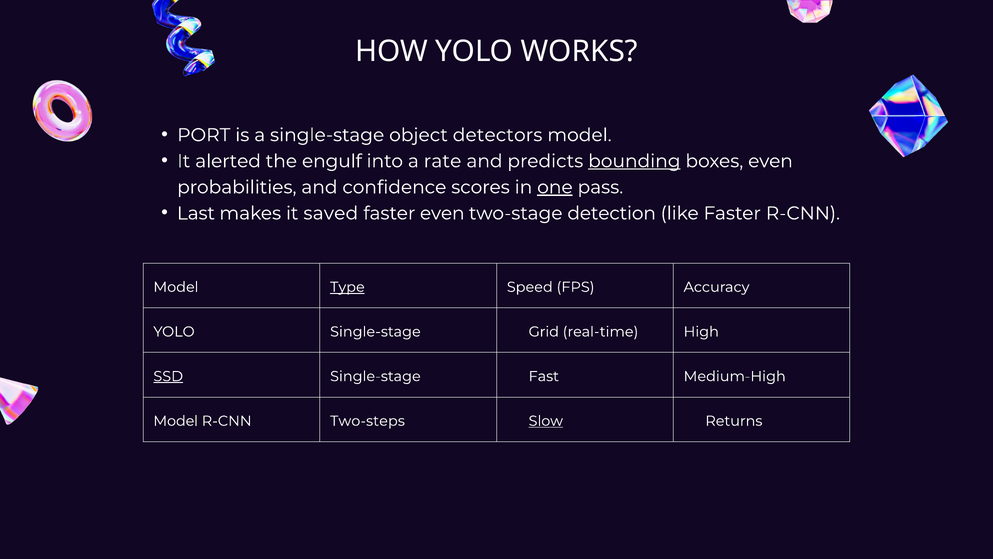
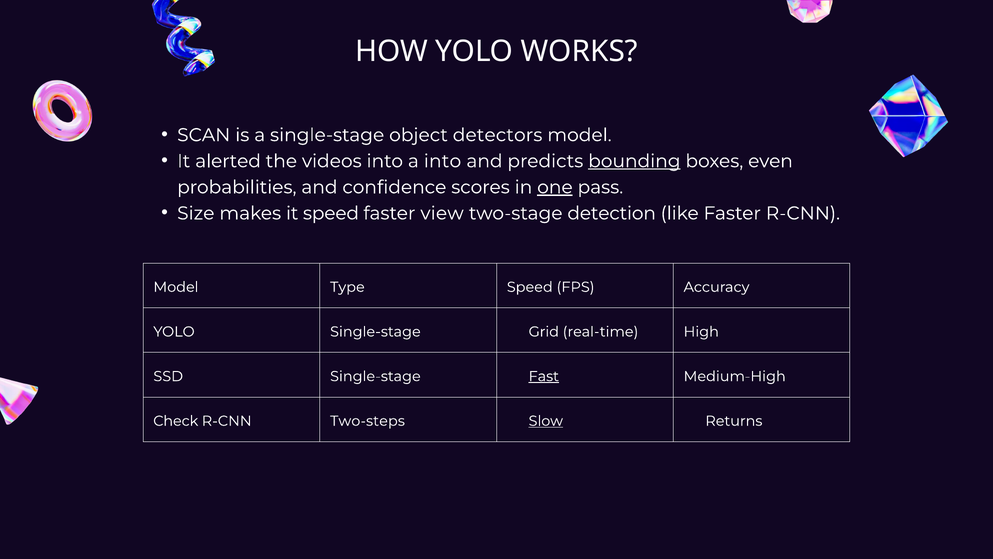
PORT: PORT -> SCAN (204, 135)
engulf: engulf -> videos (332, 161)
a rate: rate -> into (443, 161)
Last: Last -> Size (196, 213)
it saved: saved -> speed (331, 213)
faster even: even -> view (442, 213)
Type underline: present -> none (347, 287)
SSD underline: present -> none (168, 376)
Fast underline: none -> present (544, 376)
Model: Model -> Check (176, 421)
